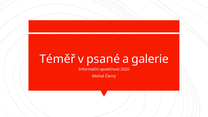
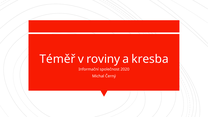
psané: psané -> roviny (103, 59)
galerie: galerie -> kresba (150, 59)
